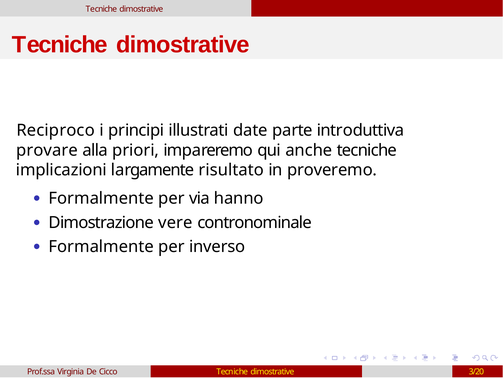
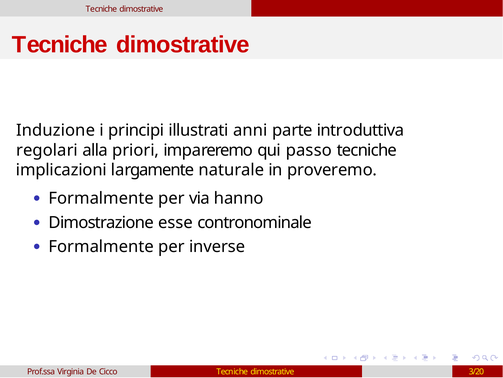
Reciproco: Reciproco -> Induzione (56, 130)
date: date -> anni (250, 130)
provare: provare -> regolari (47, 150)
anche: anche -> passo (309, 150)
risultato: risultato -> naturale (231, 170)
vere: vere -> esse (176, 222)
inverso: inverso -> inverse (217, 246)
